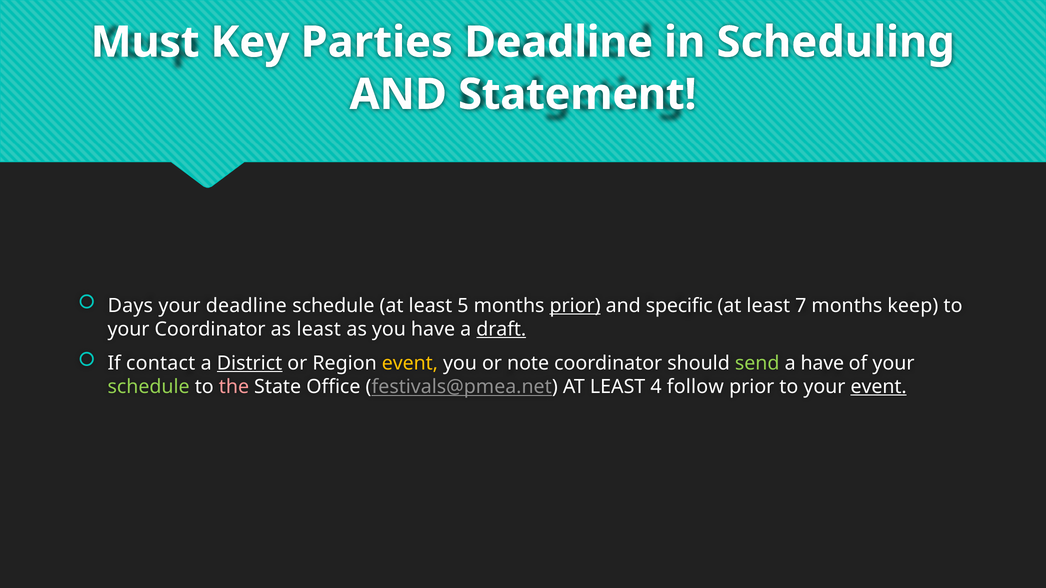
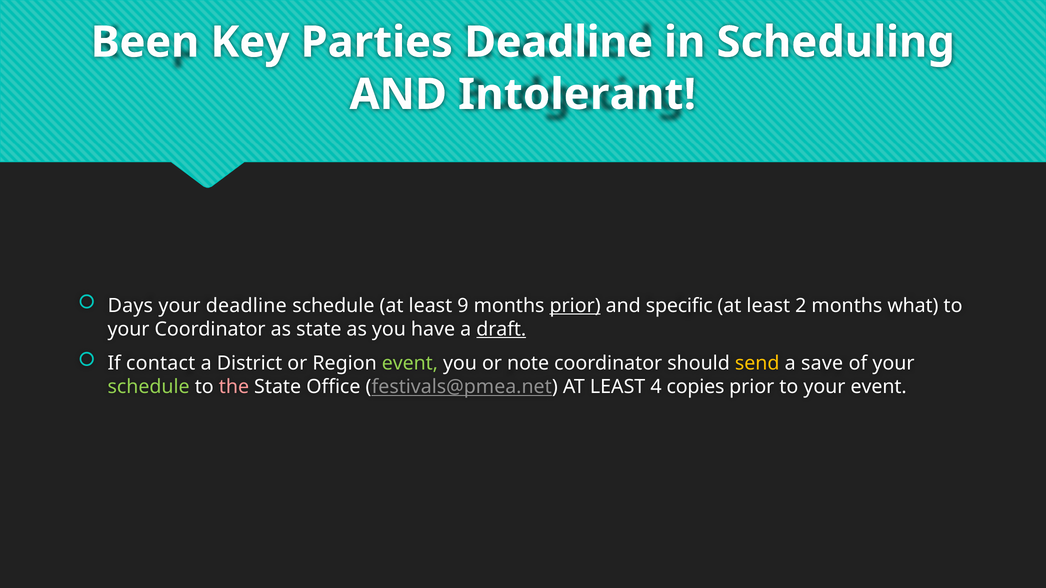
Must: Must -> Been (145, 42)
Statement: Statement -> Intolerant (577, 95)
5: 5 -> 9 (463, 306)
7: 7 -> 2 (801, 306)
keep: keep -> what (913, 306)
as least: least -> state (319, 329)
District underline: present -> none (250, 363)
event colour: yellow -> light green (410, 363)
send colour: light green -> yellow (757, 363)
a have: have -> save (822, 363)
follow: follow -> copies (696, 387)
event underline: present -> none (879, 387)
